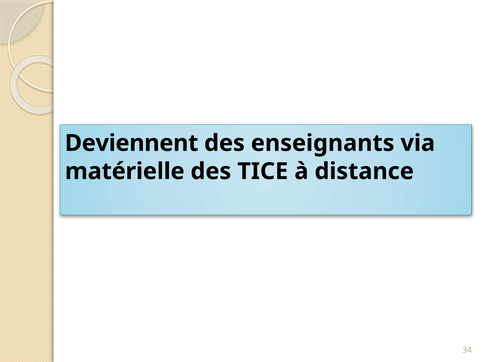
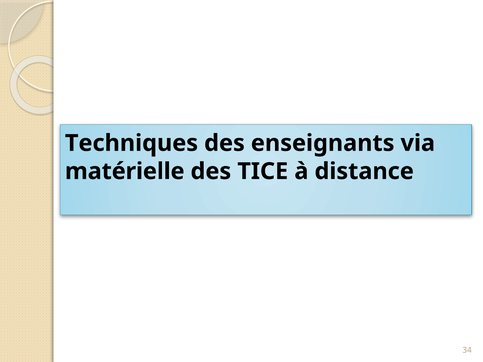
Deviennent: Deviennent -> Techniques (131, 143)
